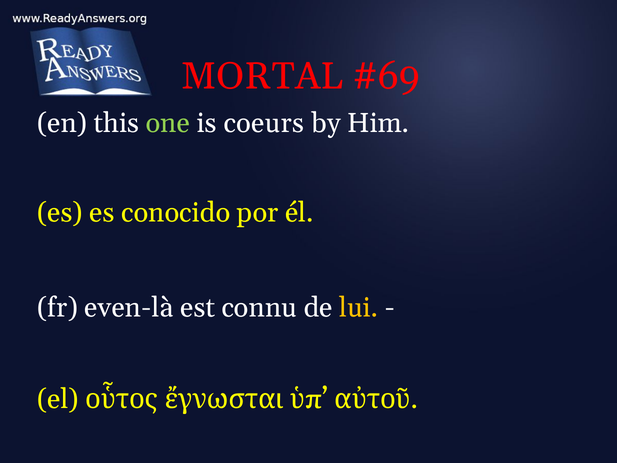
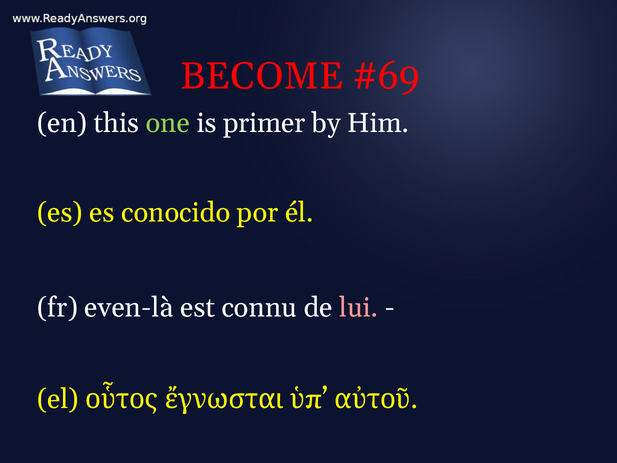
MORTAL: MORTAL -> BECOME (262, 76)
coeurs: coeurs -> primer (264, 123)
lui colour: yellow -> pink (359, 307)
